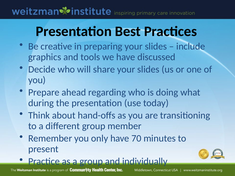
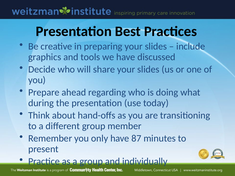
70: 70 -> 87 (136, 139)
